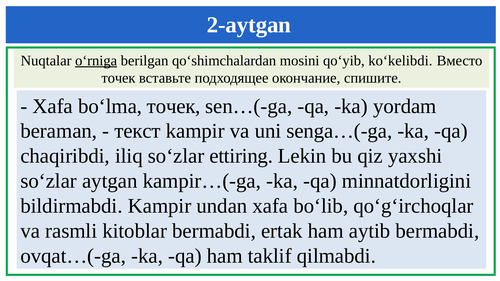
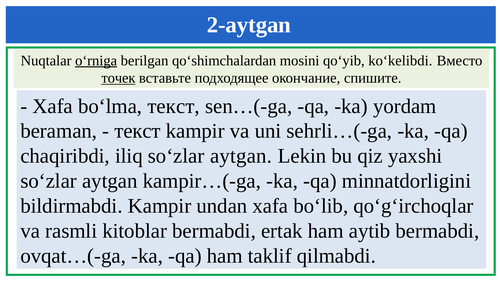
точек underline: none -> present (118, 78)
bo‘lma точек: точек -> текст (174, 106)
senga…(-ga: senga…(-ga -> sehrli…(-ga (339, 131)
iliq so‘zlar ettiring: ettiring -> aytgan (241, 156)
